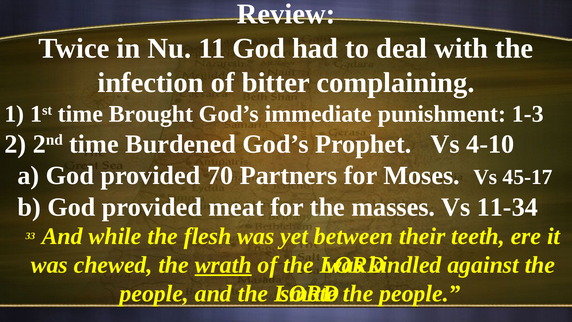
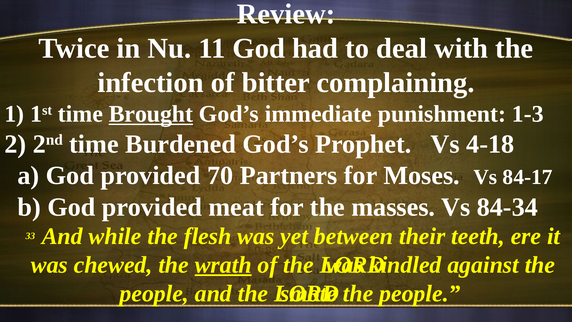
Brought underline: none -> present (151, 114)
4-10: 4-10 -> 4-18 (490, 144)
45-17: 45-17 -> 84-17 (528, 177)
11-34: 11-34 -> 84-34 (507, 207)
